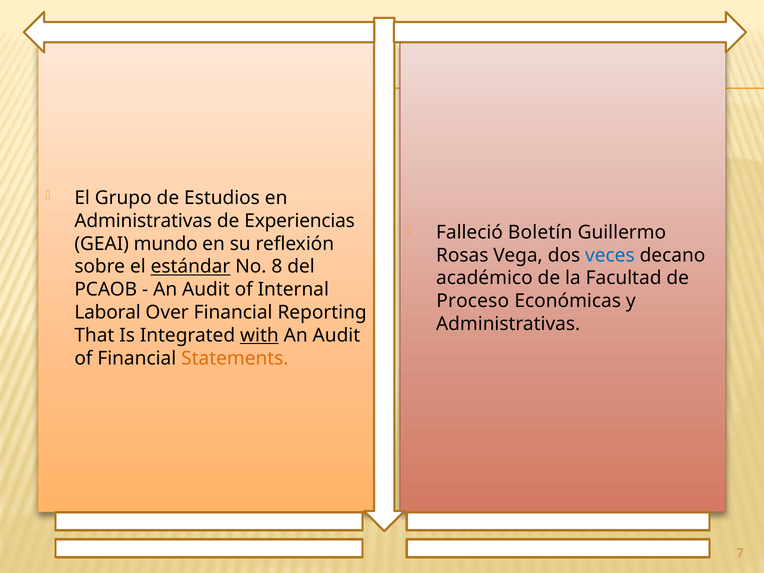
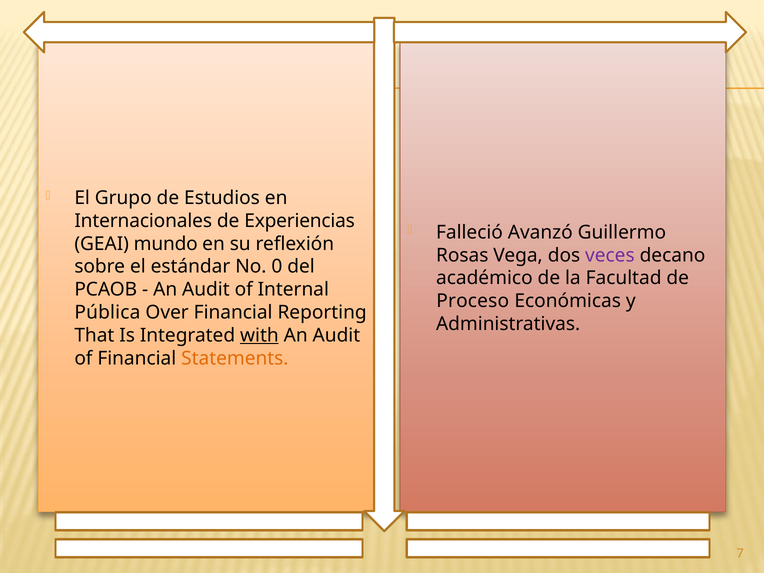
Administrativas: Administrativas -> Internacionales (143, 221)
Boletín: Boletín -> Avanzó (540, 232)
veces colour: blue -> purple (610, 255)
estándar underline: present -> none (190, 267)
8: 8 -> 0 (277, 267)
Laboral: Laboral -> Pública (107, 313)
